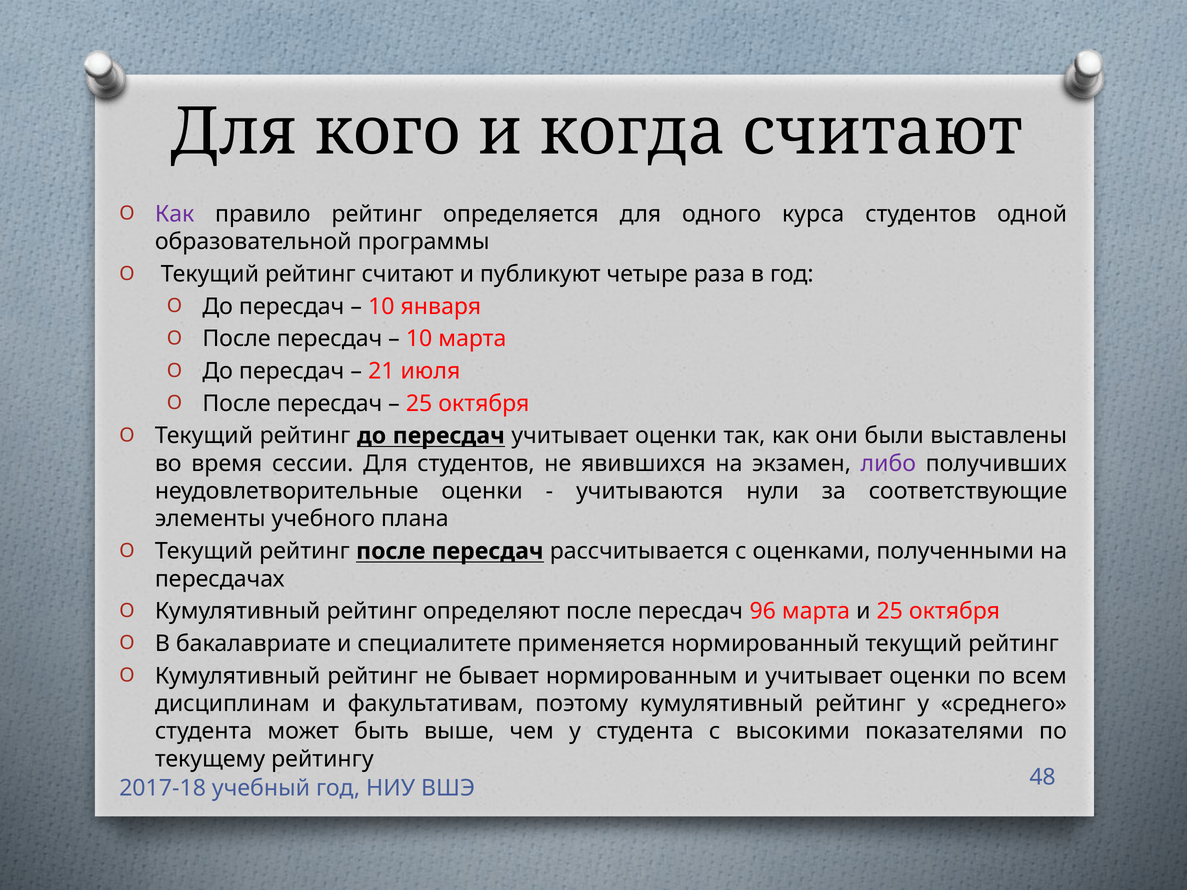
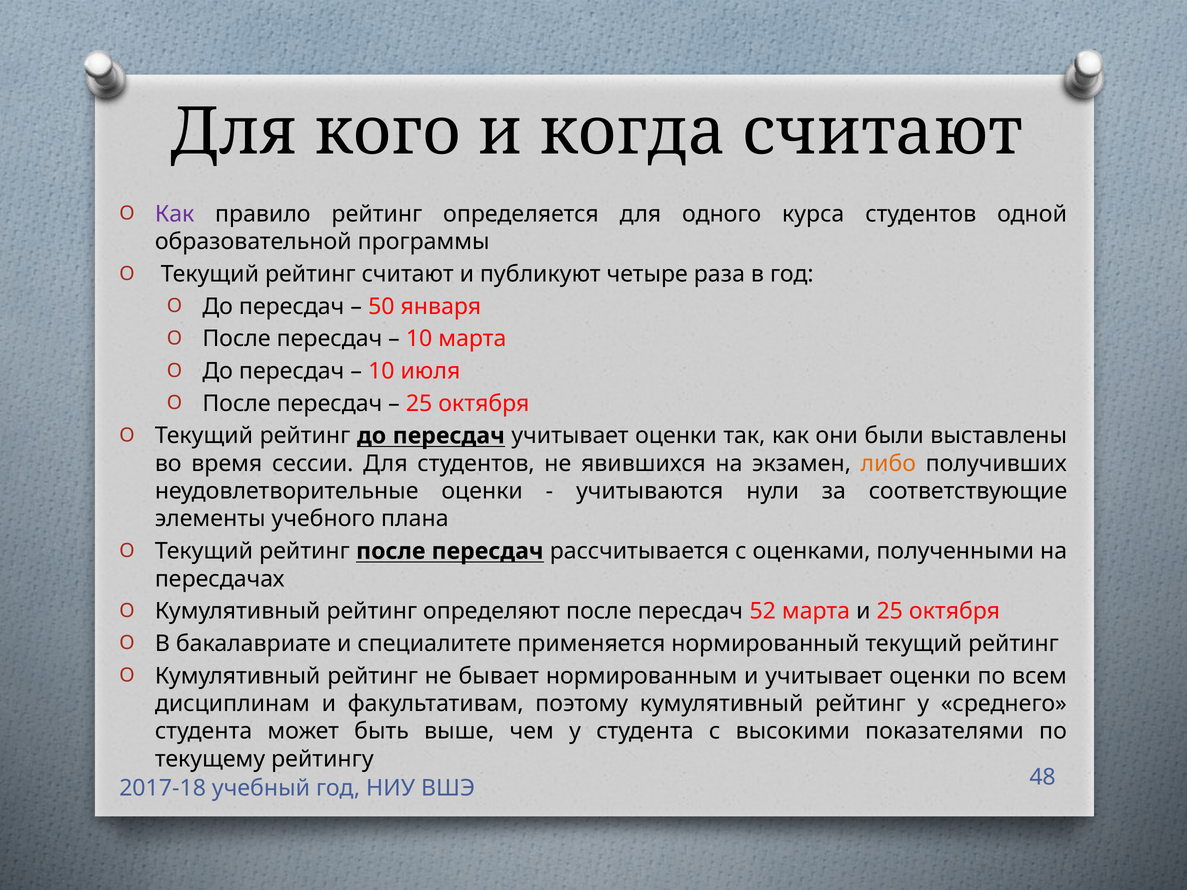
10: 10 -> 50 (381, 307)
21: 21 -> 10 (381, 371)
либо colour: purple -> orange (888, 464)
96: 96 -> 52 (763, 611)
